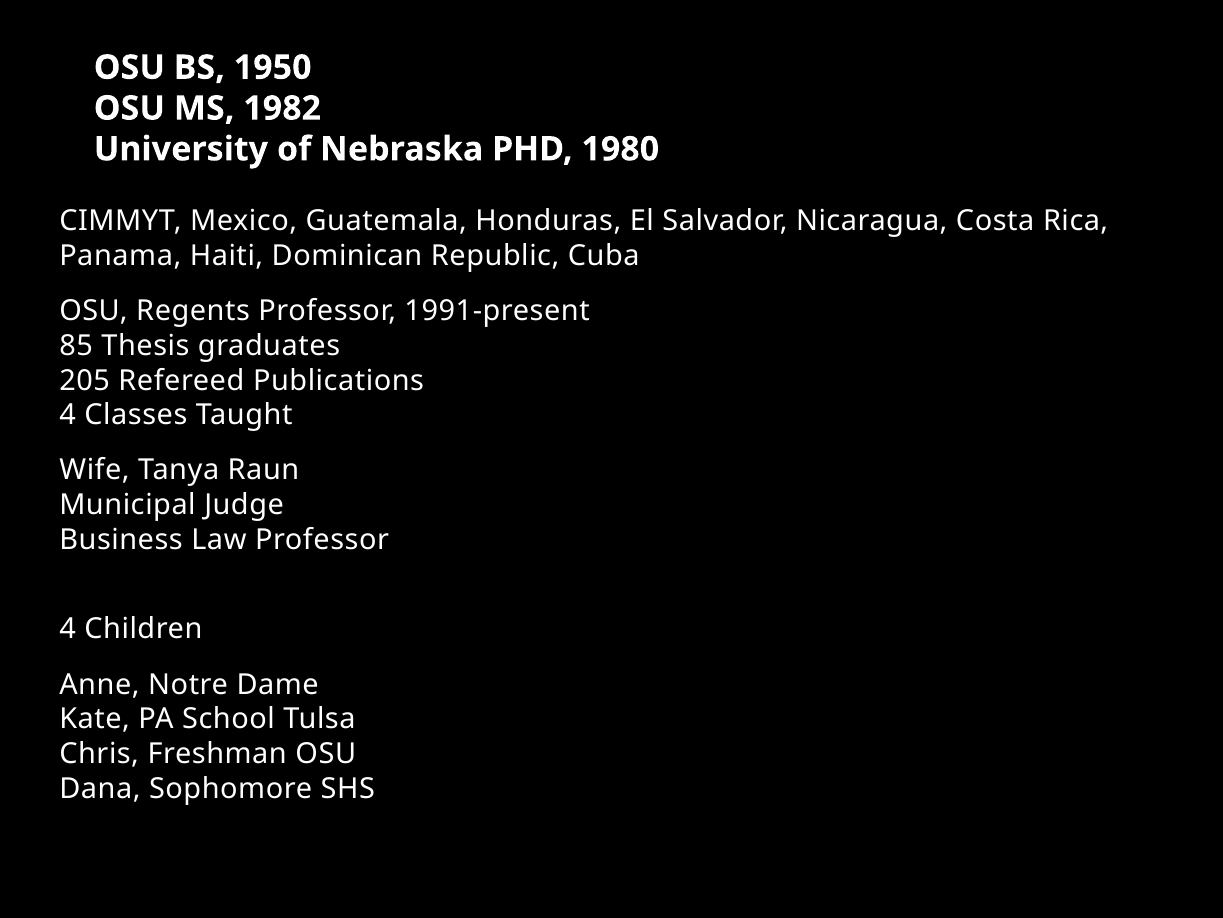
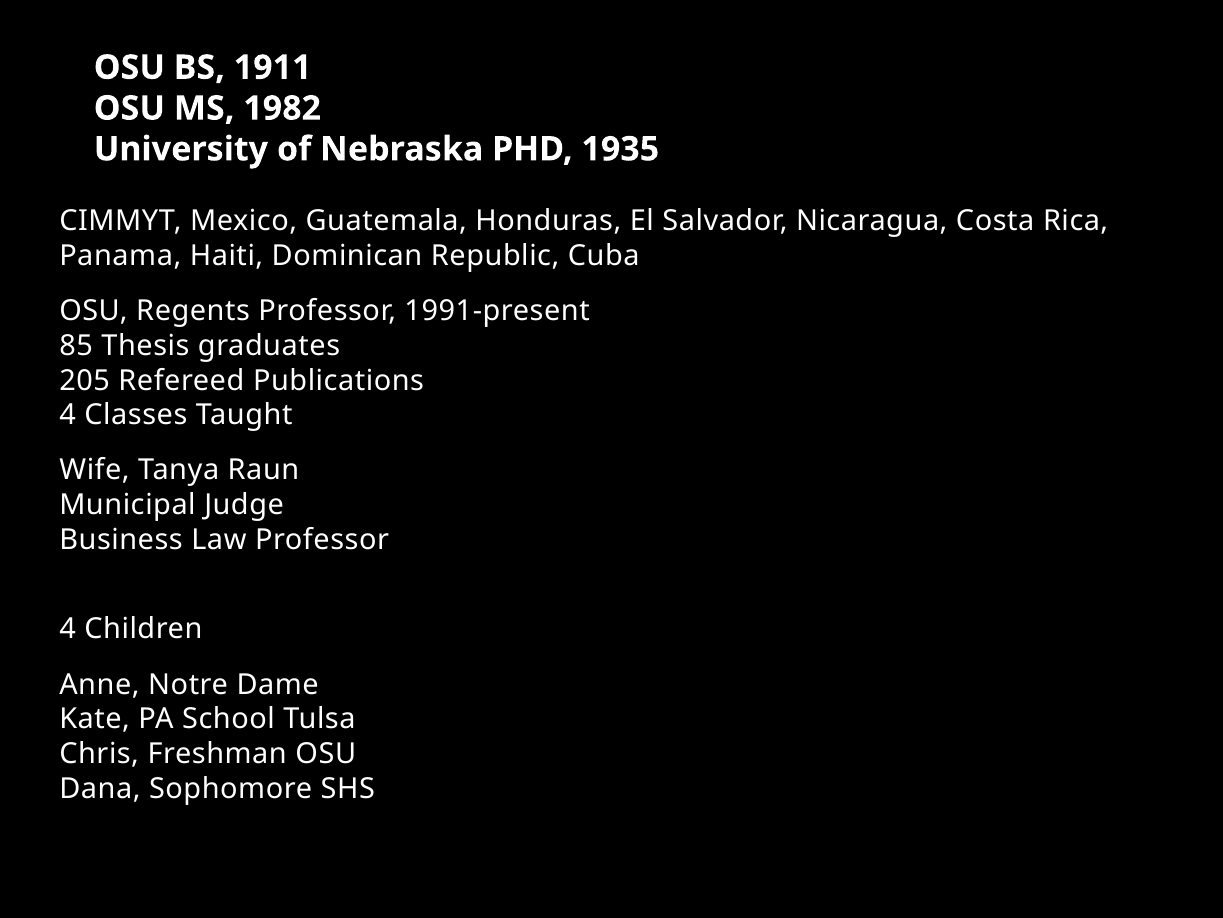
1950: 1950 -> 1911 (273, 68)
1980: 1980 -> 1935 (620, 149)
